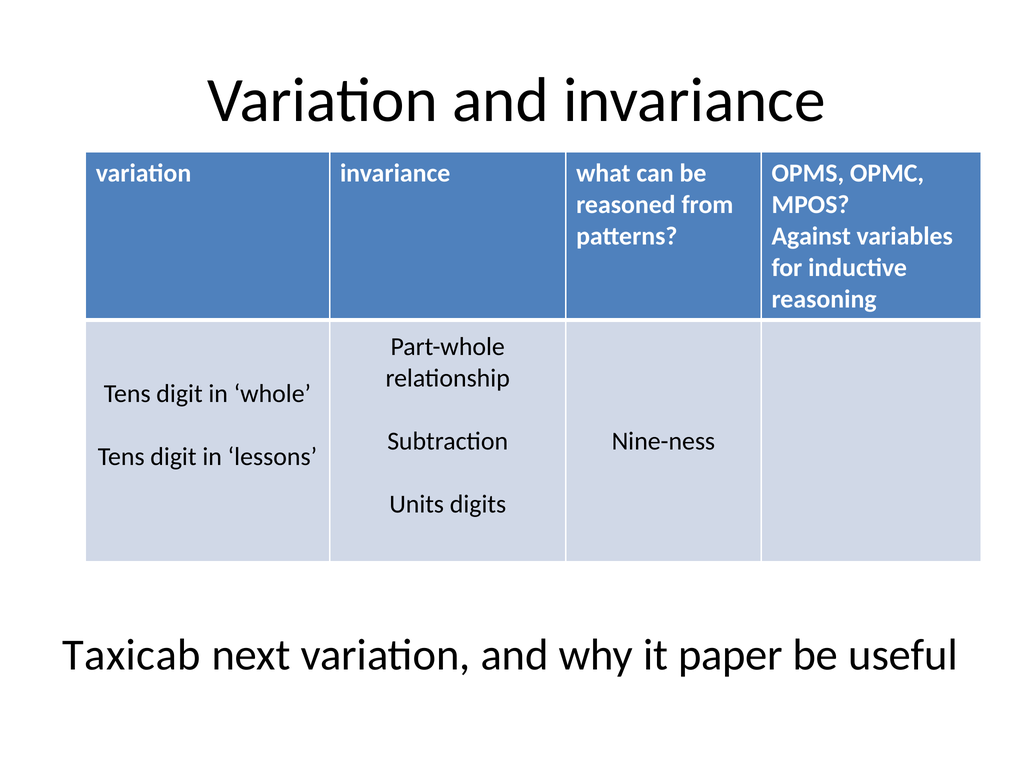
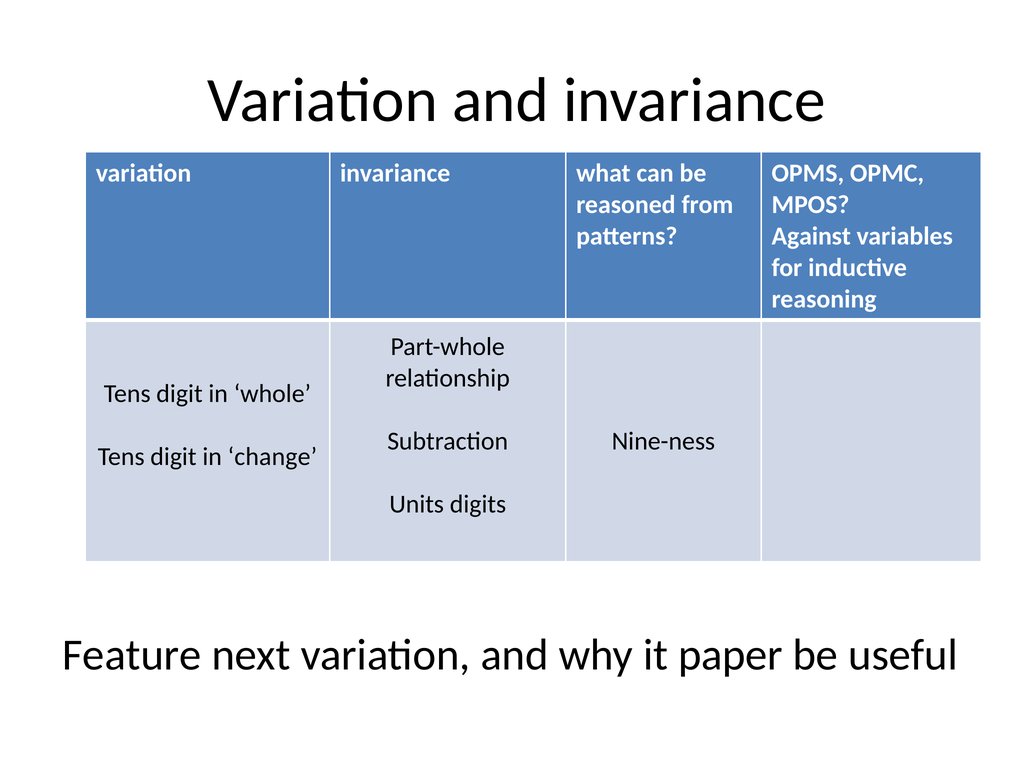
lessons: lessons -> change (272, 457)
Taxicab: Taxicab -> Feature (132, 655)
